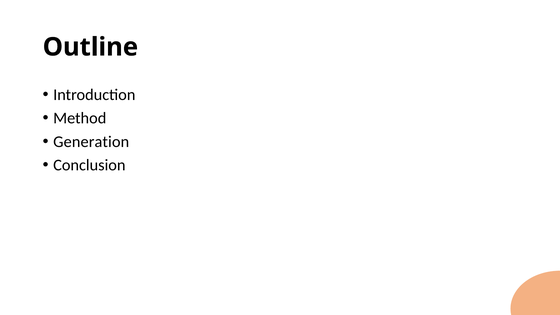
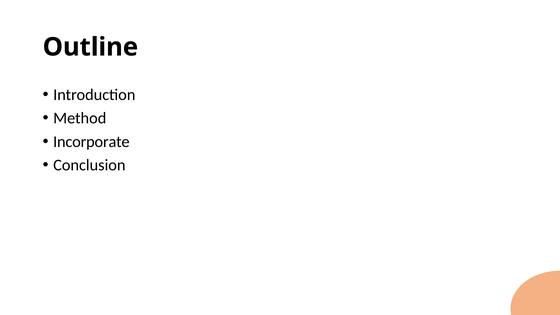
Generation: Generation -> Incorporate (91, 142)
